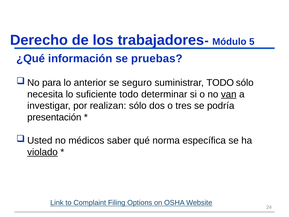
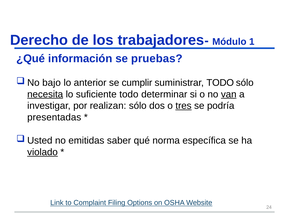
5: 5 -> 1 (252, 42)
para: para -> bajo (52, 83)
seguro: seguro -> cumplir (137, 83)
necesita underline: none -> present (45, 94)
tres underline: none -> present (183, 106)
presentación: presentación -> presentadas (54, 117)
médicos: médicos -> emitidas (86, 140)
